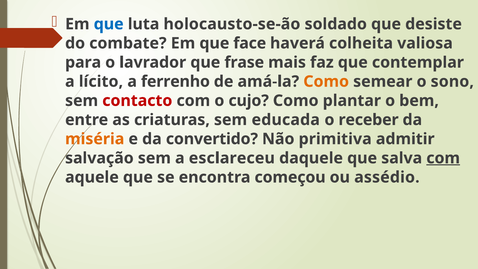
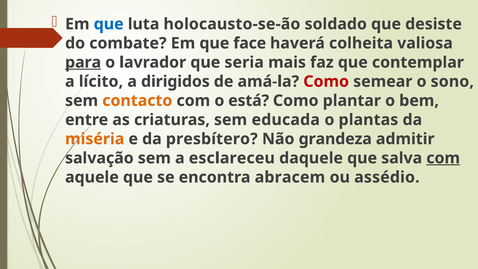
para underline: none -> present (83, 62)
frase: frase -> seria (244, 62)
ferrenho: ferrenho -> dirigidos (175, 81)
Como colour: orange -> red (326, 81)
contacto colour: red -> orange (137, 101)
cujo: cujo -> está (249, 101)
receber: receber -> plantas (368, 120)
convertido: convertido -> presbítero (212, 139)
primitiva: primitiva -> grandeza (335, 139)
começou: começou -> abracem (290, 177)
